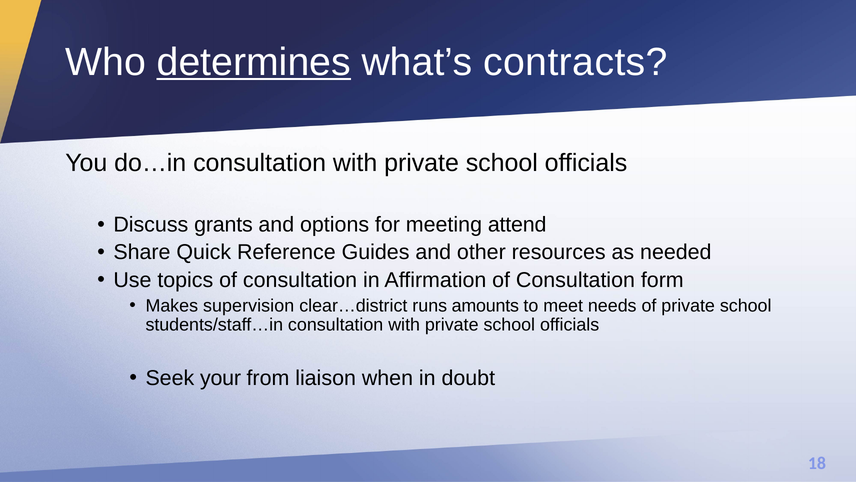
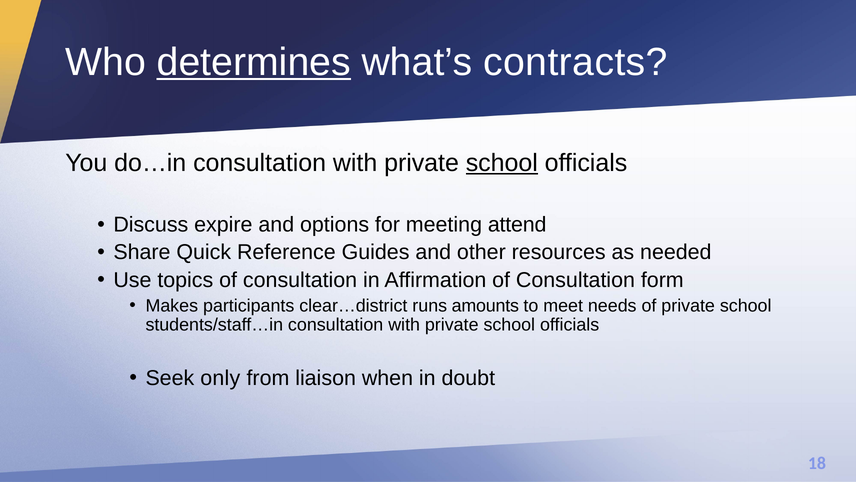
school underline: none -> present (502, 163)
grants: grants -> expire (223, 225)
supervision: supervision -> participants (249, 305)
your: your -> only (220, 378)
